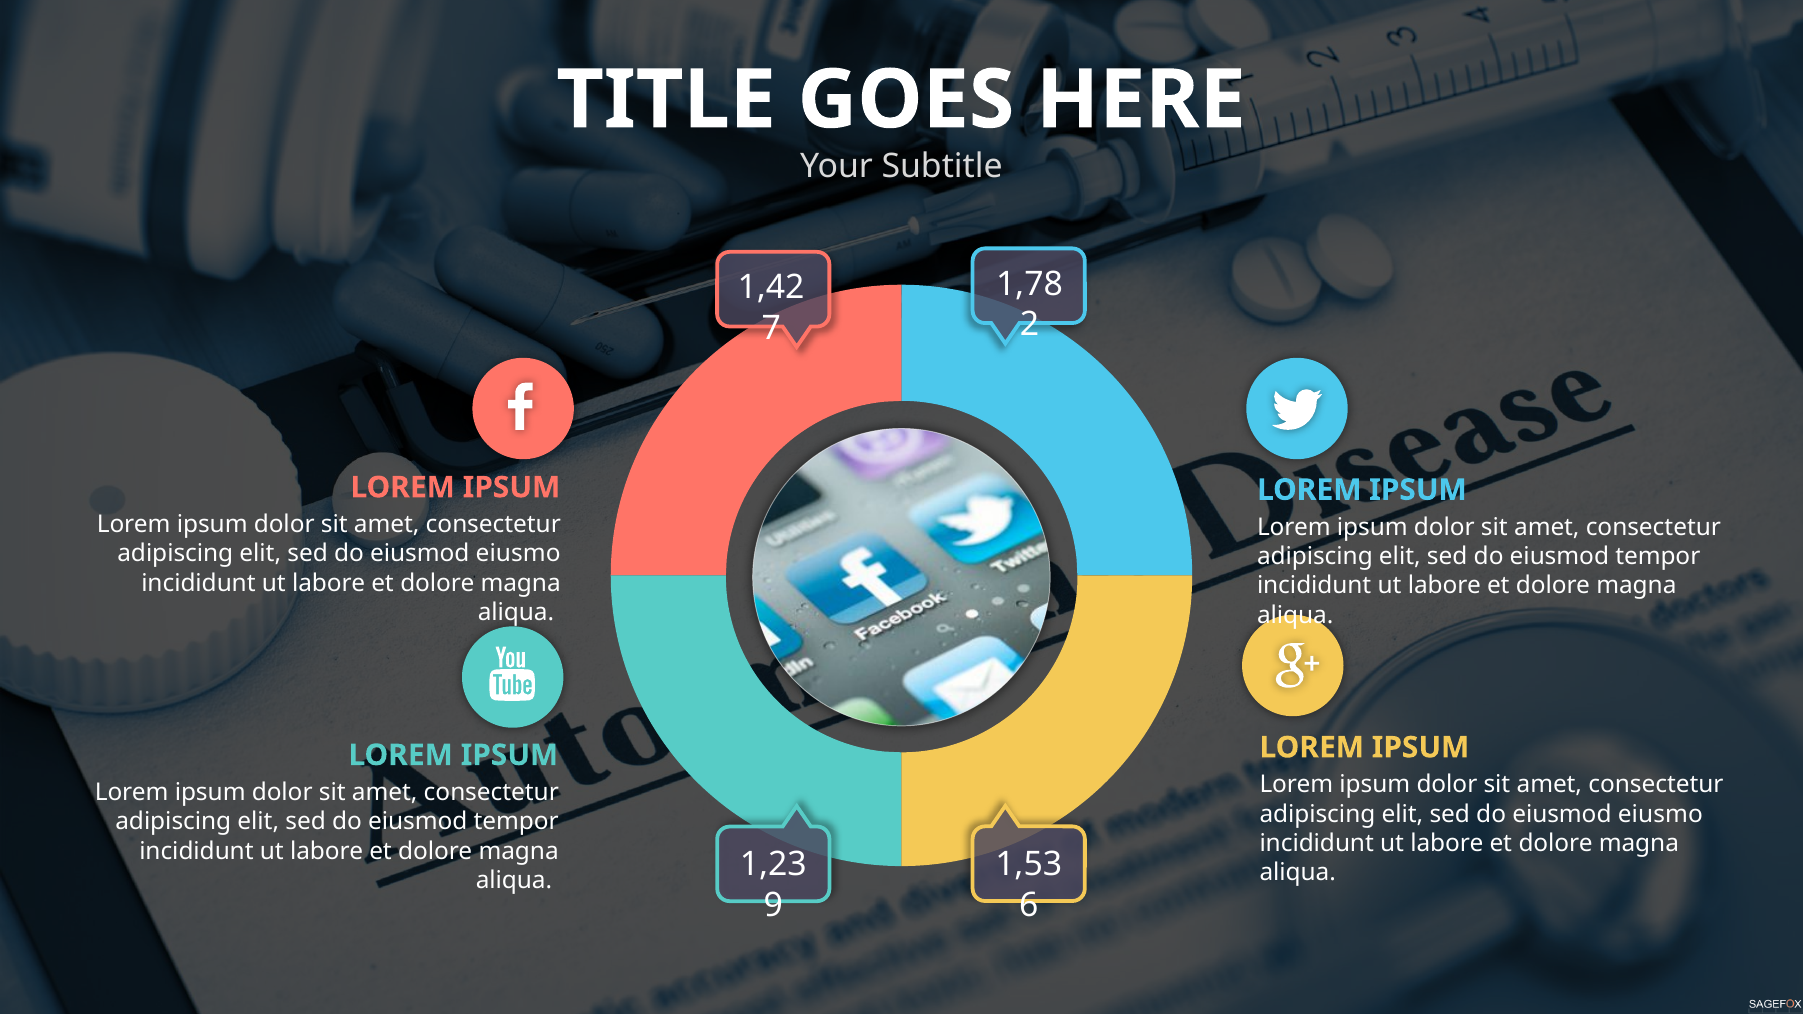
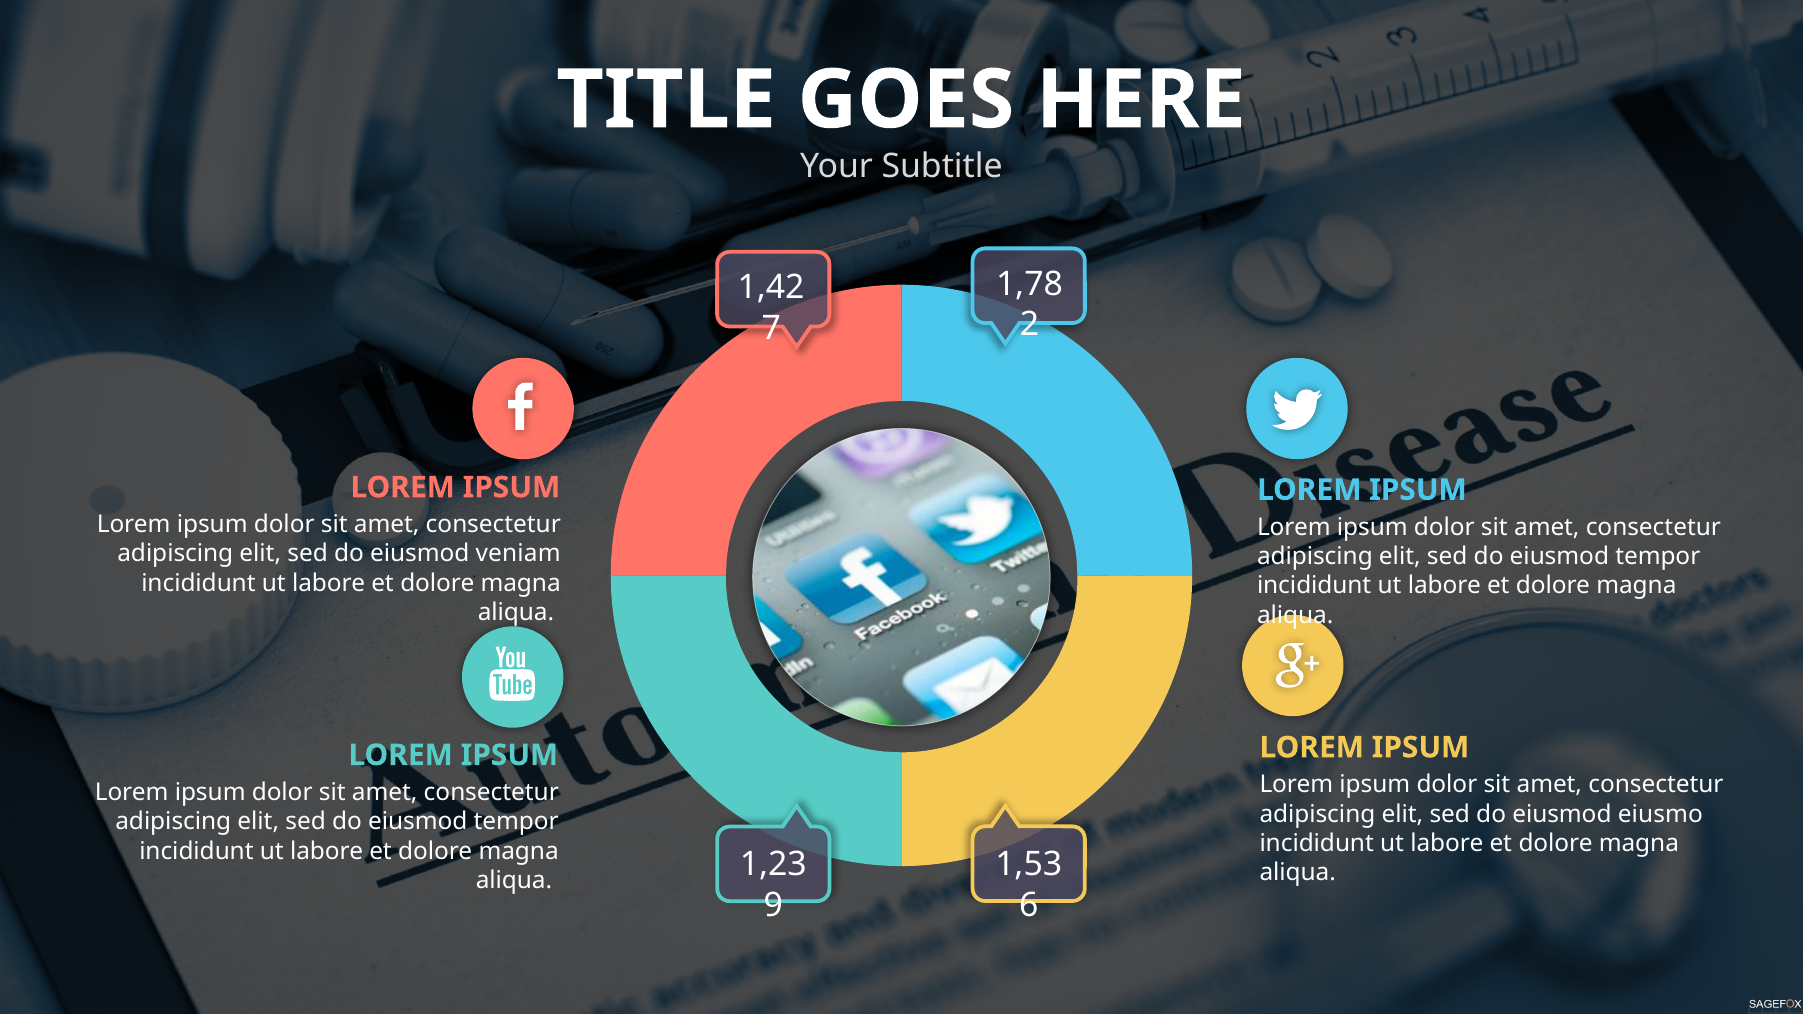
eiusmo: eiusmo -> veniam (518, 554)
